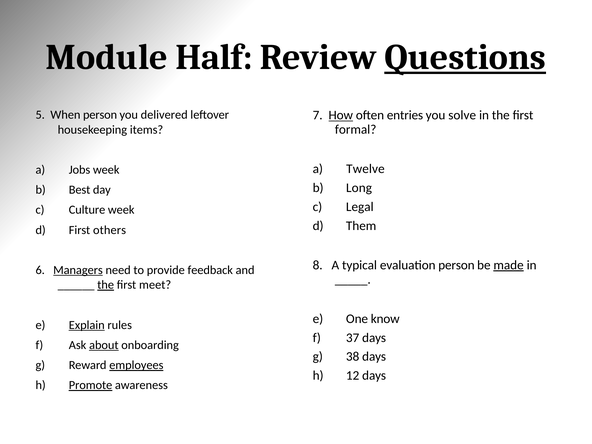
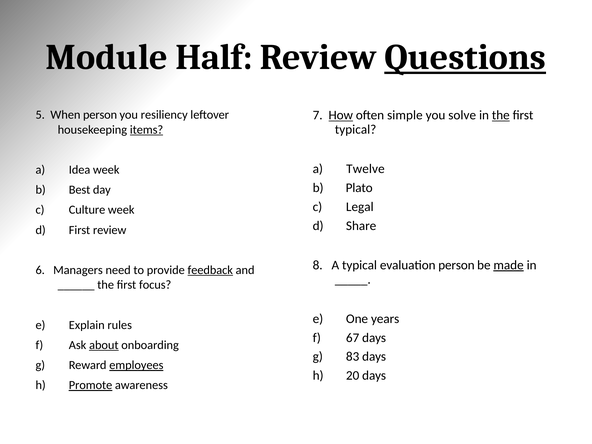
delivered: delivered -> resiliency (164, 115)
entries: entries -> simple (405, 115)
the underline: none -> present (501, 115)
formal: formal -> typical (356, 129)
items underline: none -> present (147, 130)
Jobs: Jobs -> Idea (80, 170)
Long: Long -> Plato (359, 188)
Them: Them -> Share (361, 226)
First others: others -> review (110, 230)
Managers underline: present -> none (78, 270)
feedback underline: none -> present (210, 270)
the underline: present -> none (106, 285)
meet: meet -> focus (155, 285)
know: know -> years (385, 319)
Explain underline: present -> none (87, 325)
37: 37 -> 67 (353, 338)
38: 38 -> 83 (353, 357)
12: 12 -> 20 (353, 376)
